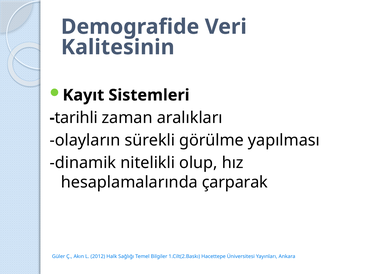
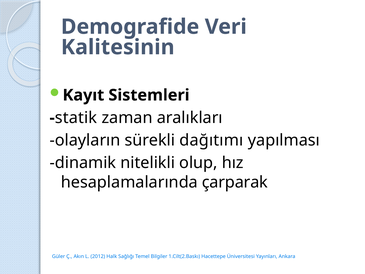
tarihli: tarihli -> statik (76, 118)
görülme: görülme -> dağıtımı (211, 140)
